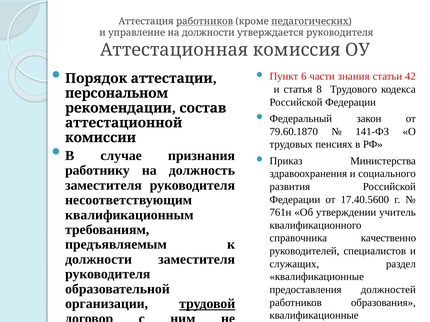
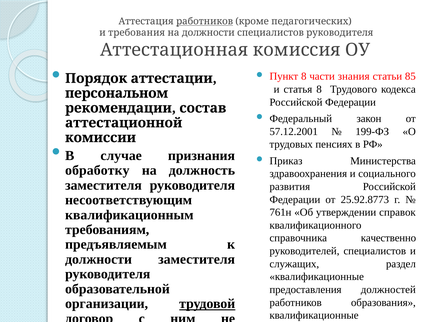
педагогических underline: present -> none (311, 21)
управление: управление -> требования (137, 33)
должности утверждается: утверждается -> специалистов (270, 33)
Пункт 6: 6 -> 8 (304, 77)
42: 42 -> 85 (410, 77)
79.60.1870: 79.60.1870 -> 57.12.2001 (294, 132)
141-ФЗ: 141-ФЗ -> 199-ФЗ (372, 132)
работнику: работнику -> обработку (97, 171)
17.40.5600: 17.40.5600 -> 25.92.8773 (365, 200)
учитель: учитель -> справок (397, 213)
